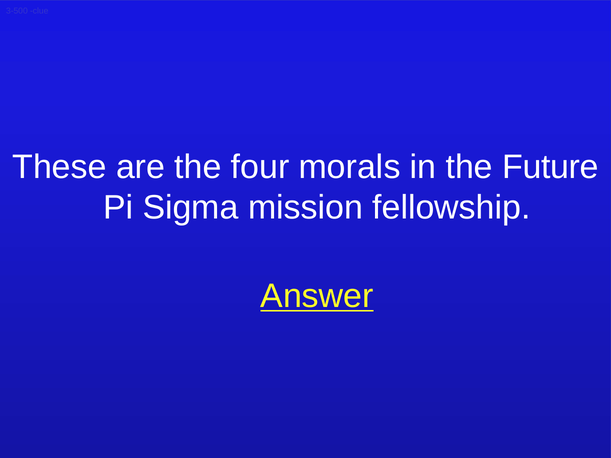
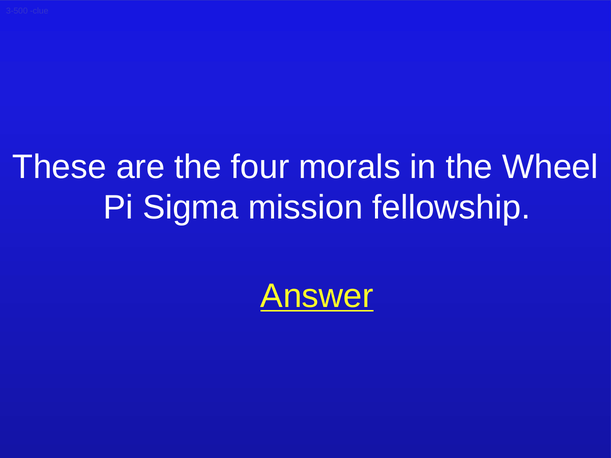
Future: Future -> Wheel (550, 167)
